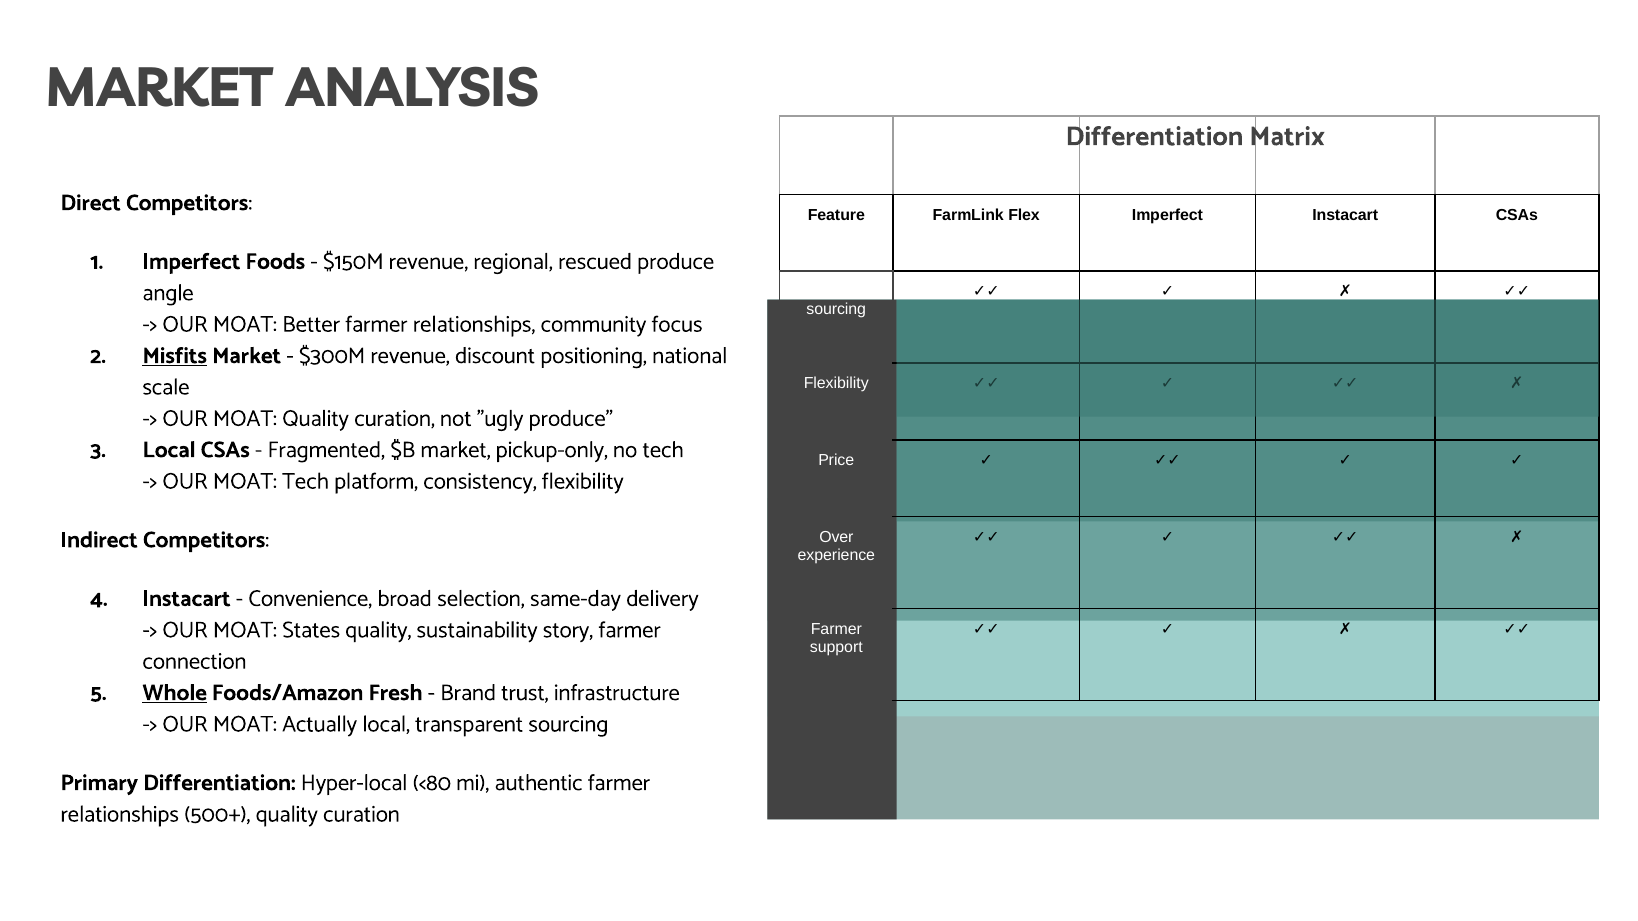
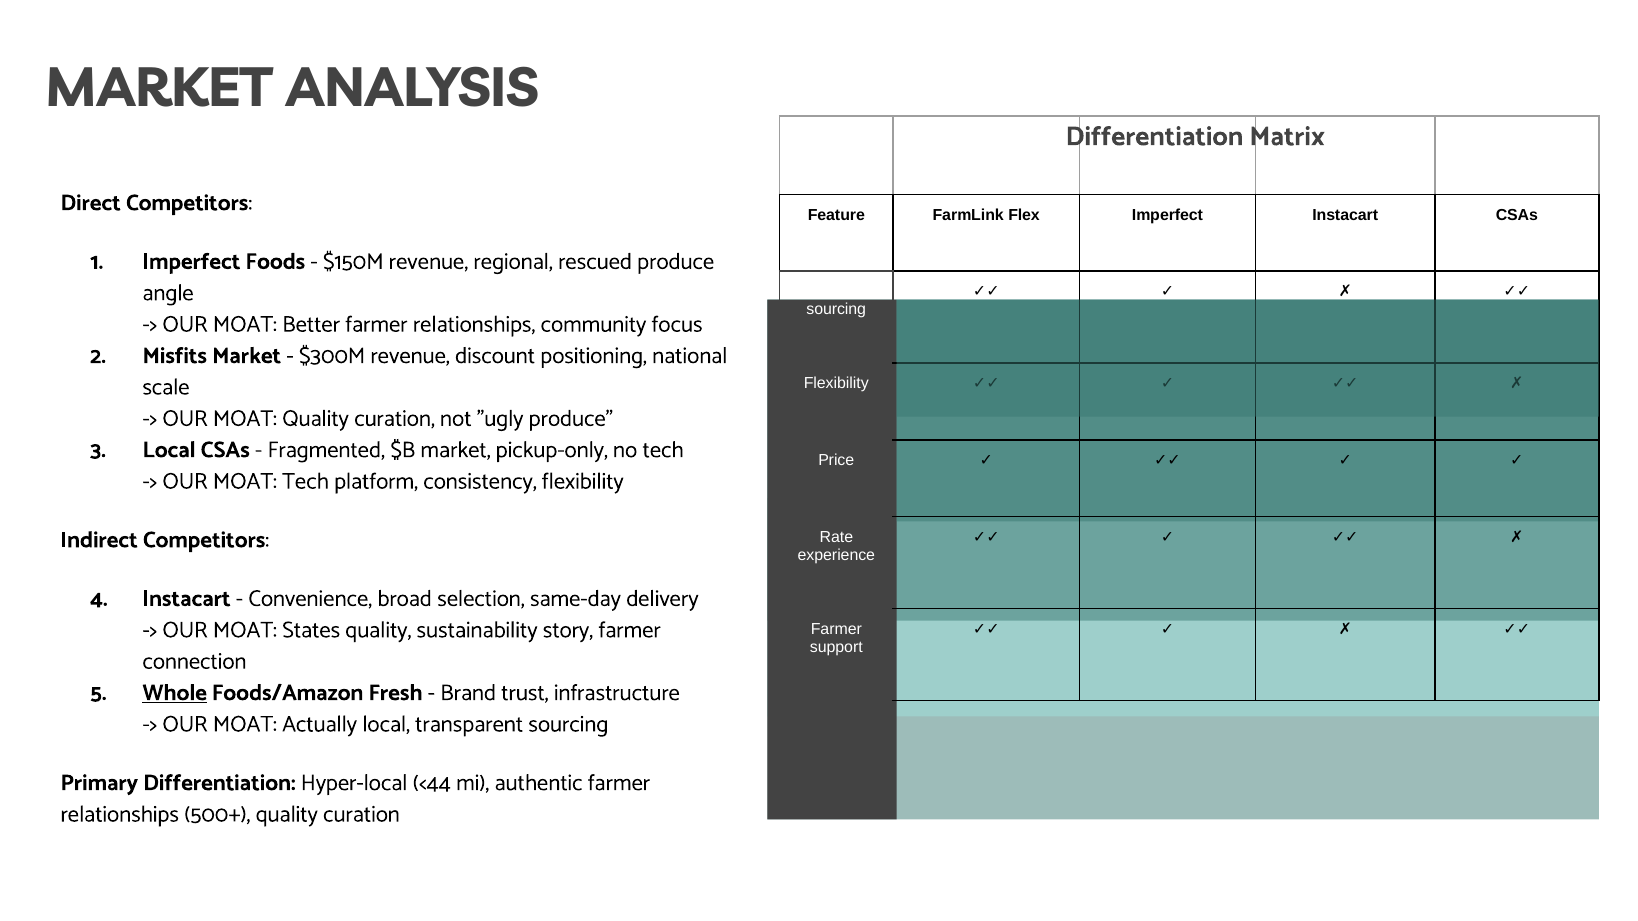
Misfits underline: present -> none (175, 356)
Over: Over -> Rate (836, 537)
<80: <80 -> <44 (432, 783)
